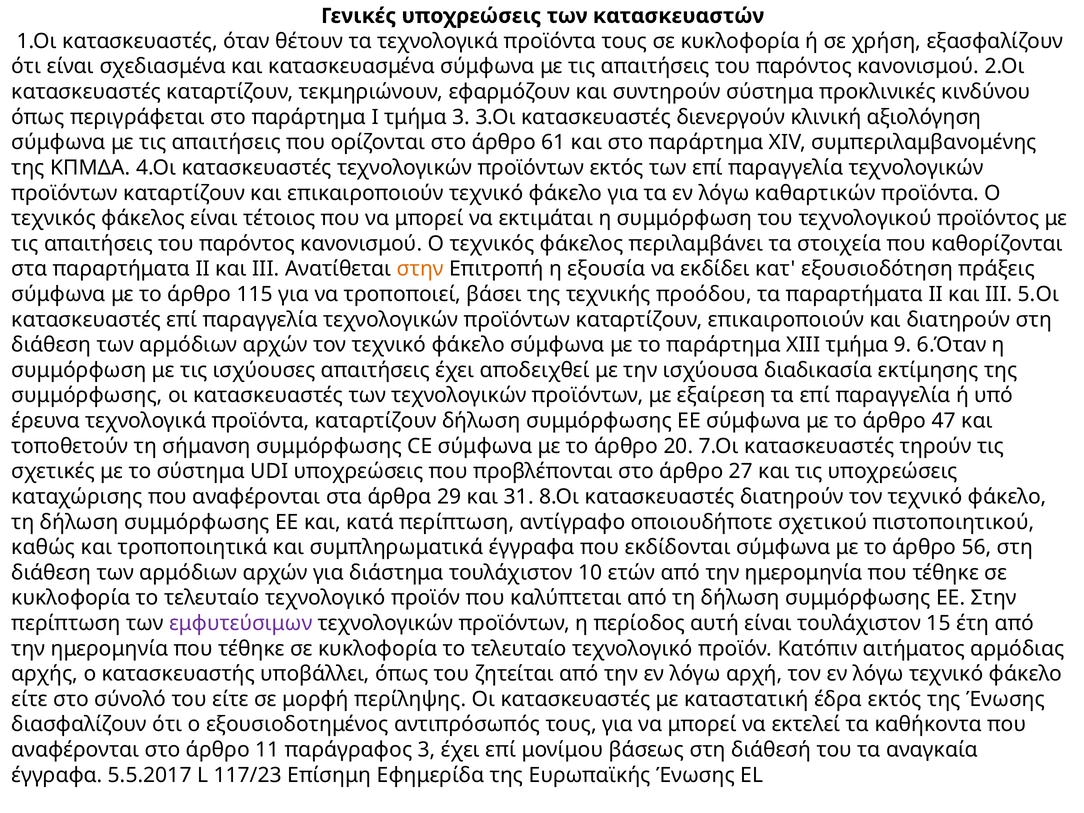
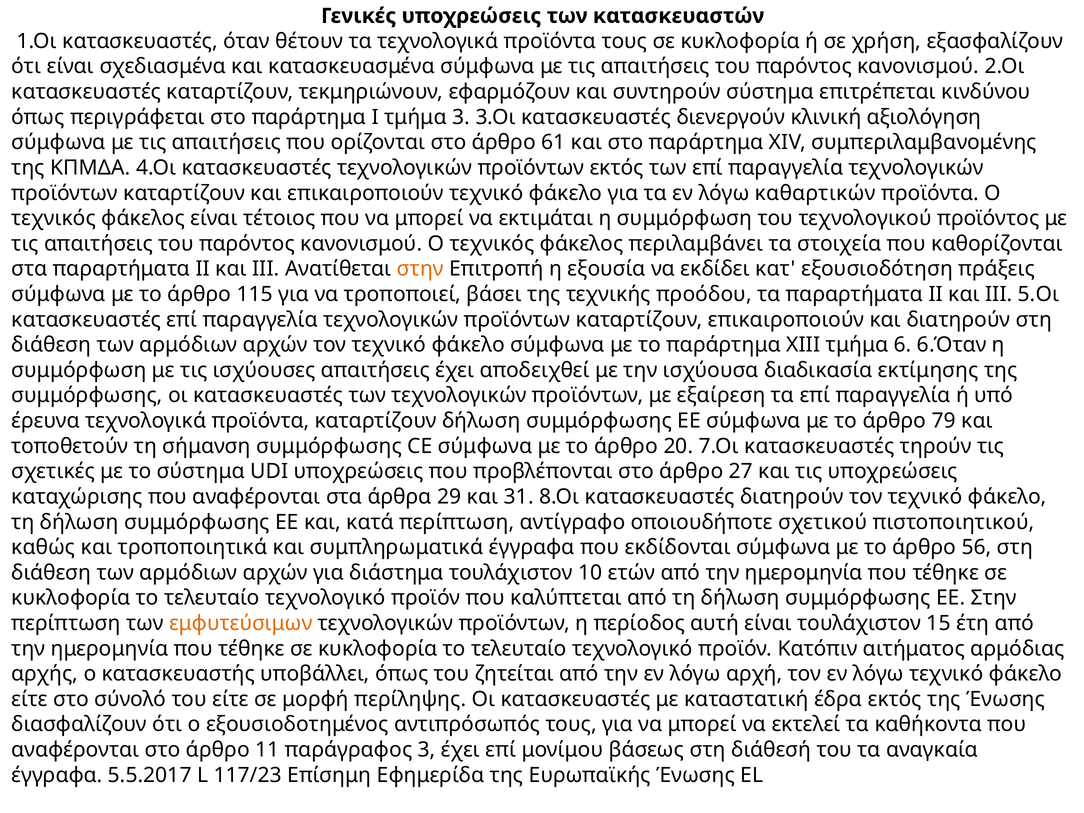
προκλινικές: προκλινικές -> επιτρέπεται (878, 92)
9: 9 -> 6 (903, 345)
47: 47 -> 79 (944, 421)
εμφυτεύσιμων colour: purple -> orange (241, 623)
